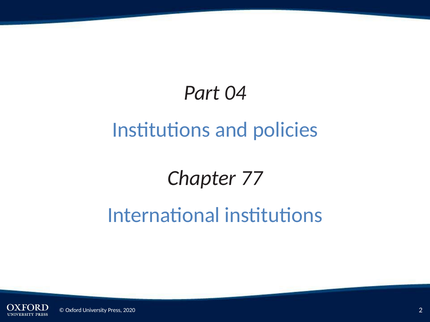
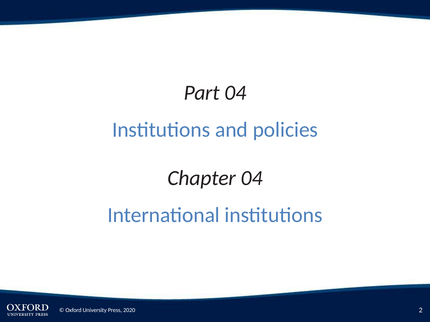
Chapter 77: 77 -> 04 (252, 178)
